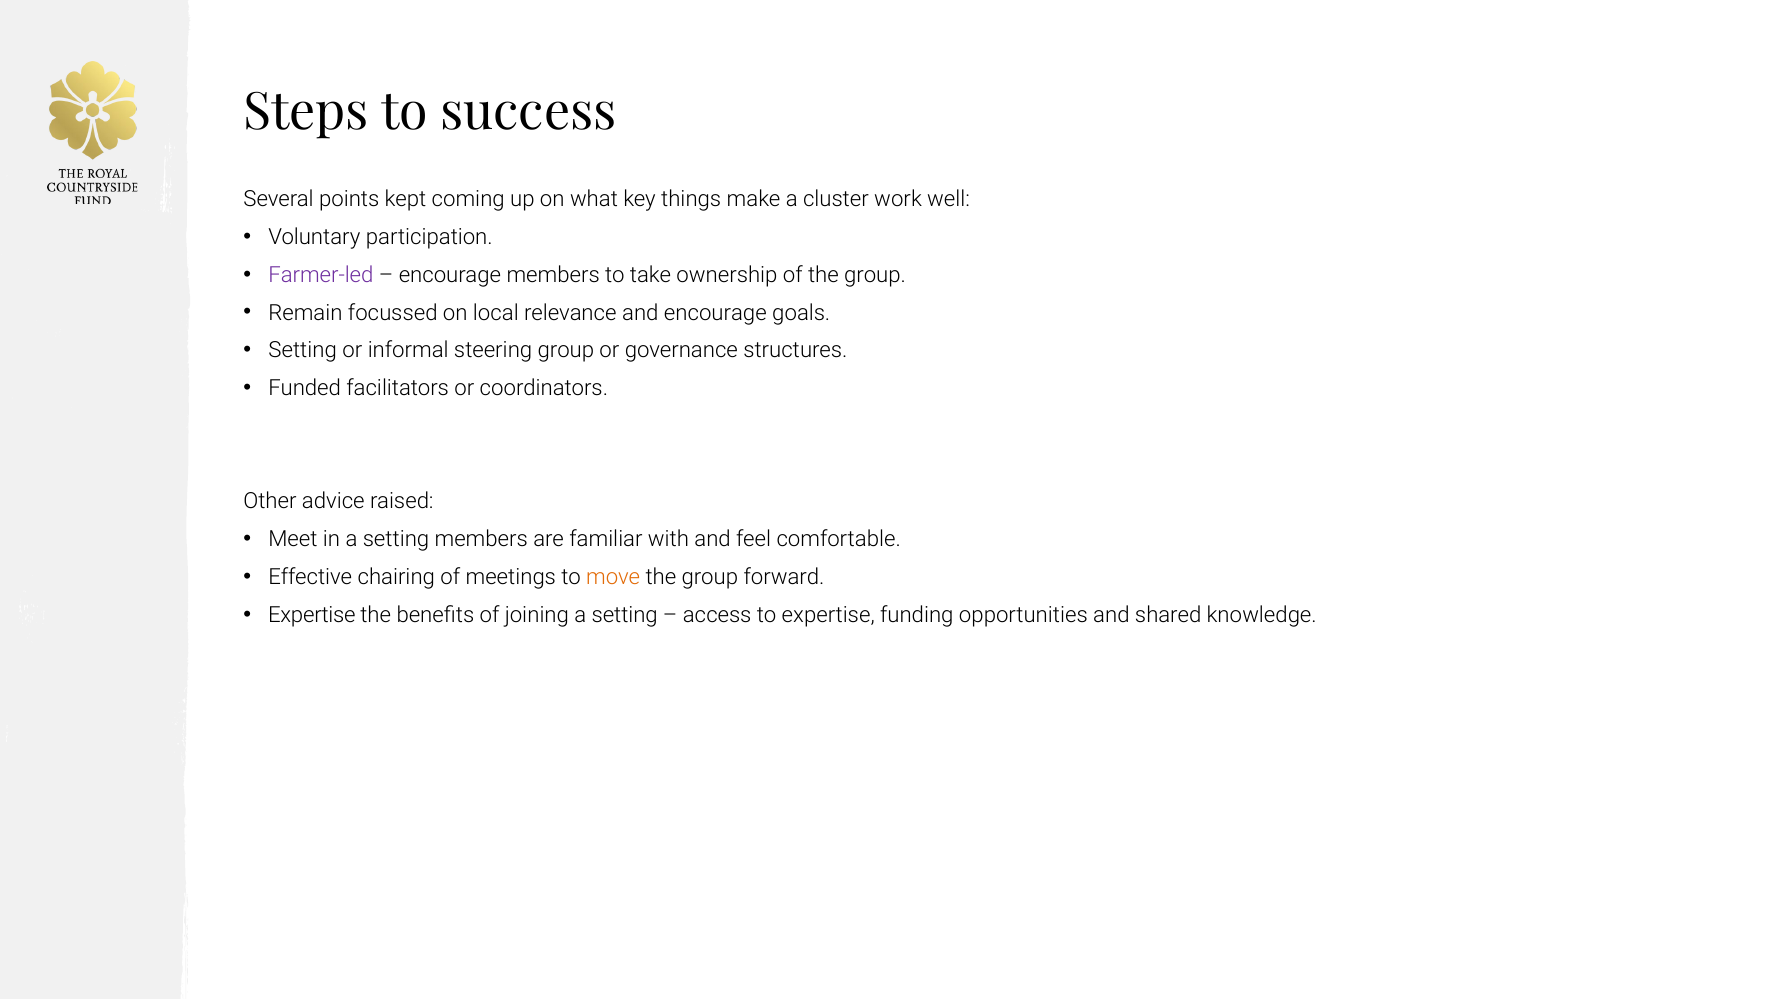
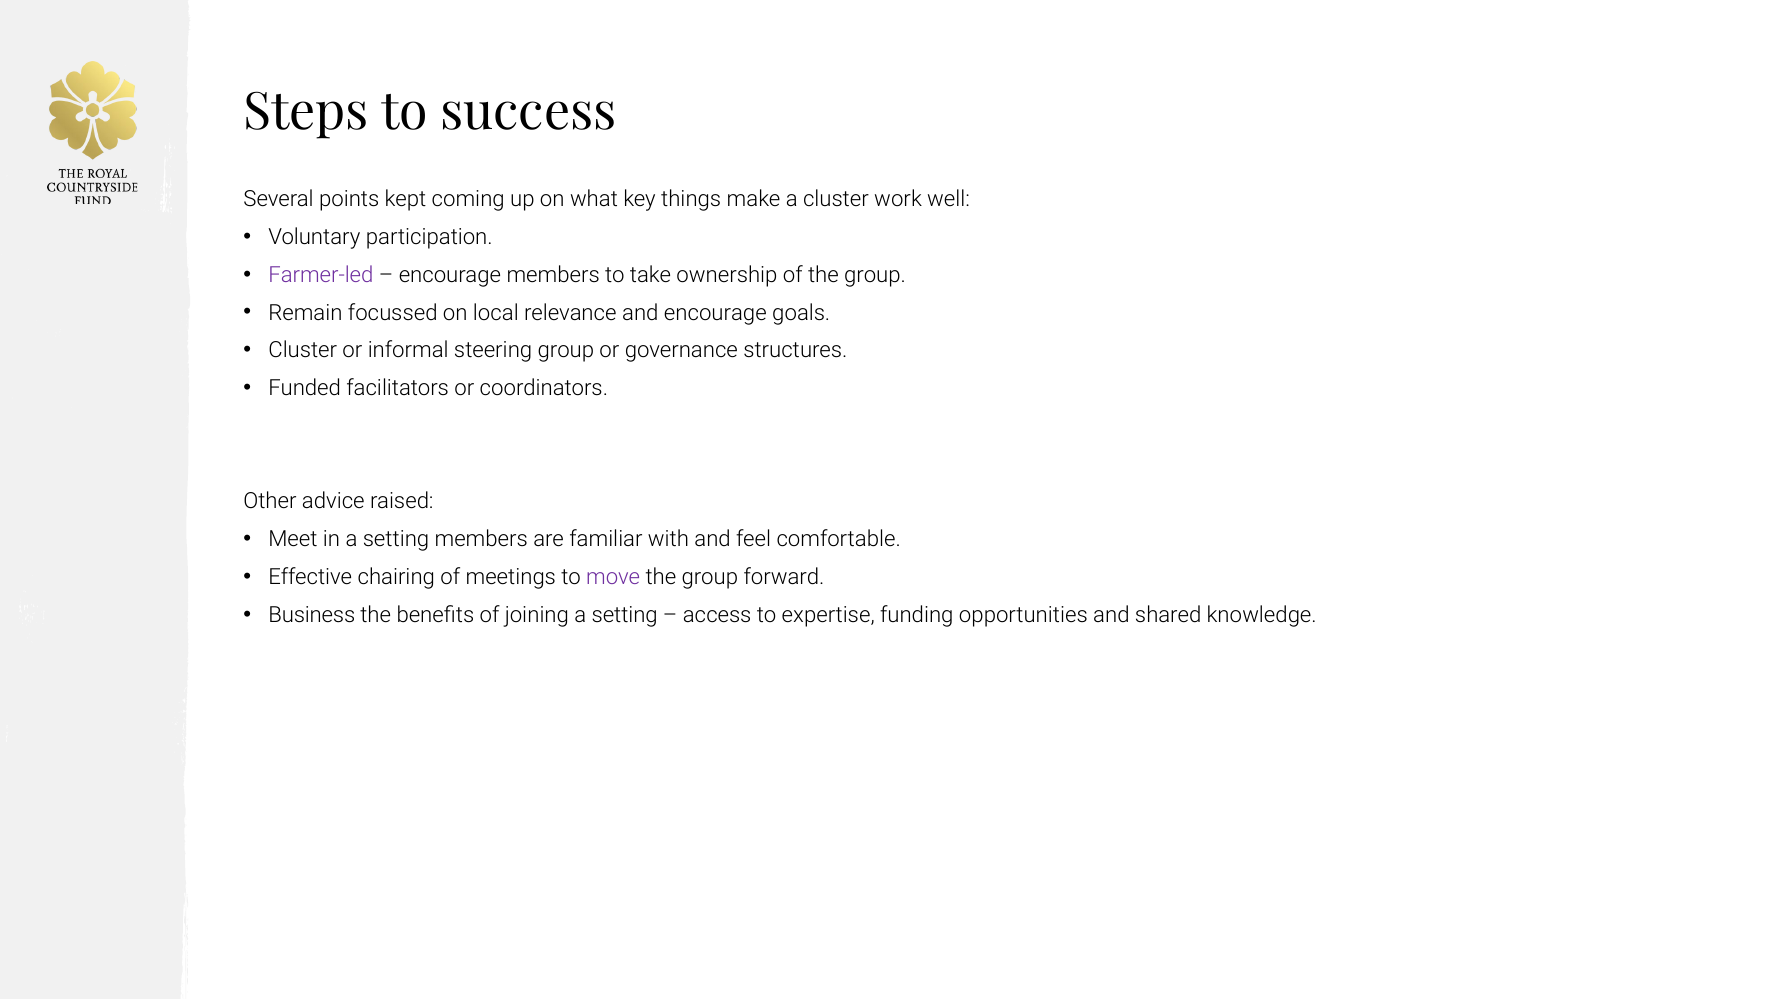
Setting: Setting -> Cluster (303, 351)
move colour: orange -> purple (613, 578)
Expertise: Expertise -> Business (312, 615)
